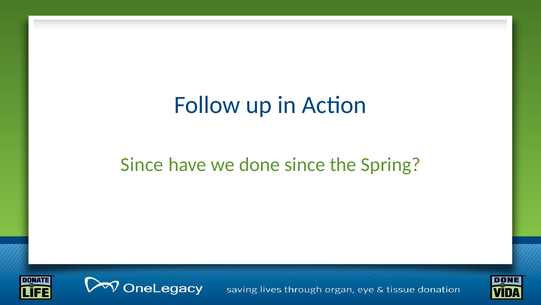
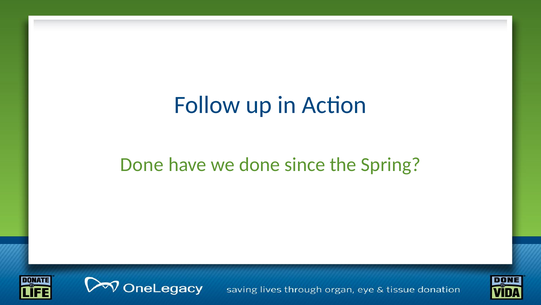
Since: Since -> Done (142, 164)
